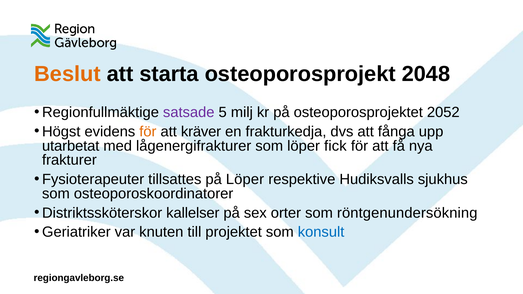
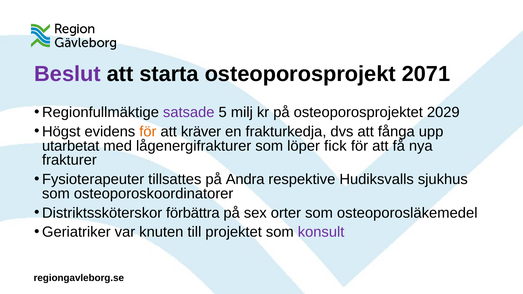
Beslut colour: orange -> purple (67, 74)
2048: 2048 -> 2071 (426, 74)
2052: 2052 -> 2029 (443, 112)
på Löper: Löper -> Andra (245, 179)
kallelser: kallelser -> förbättra (193, 213)
röntgenundersökning: röntgenundersökning -> osteoporosläkemedel (407, 213)
konsult colour: blue -> purple (321, 232)
